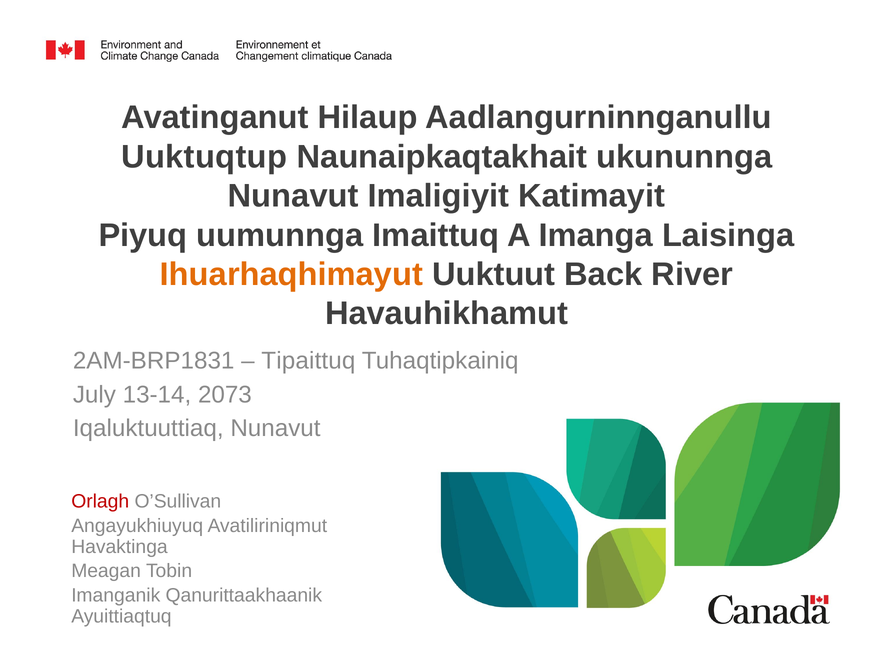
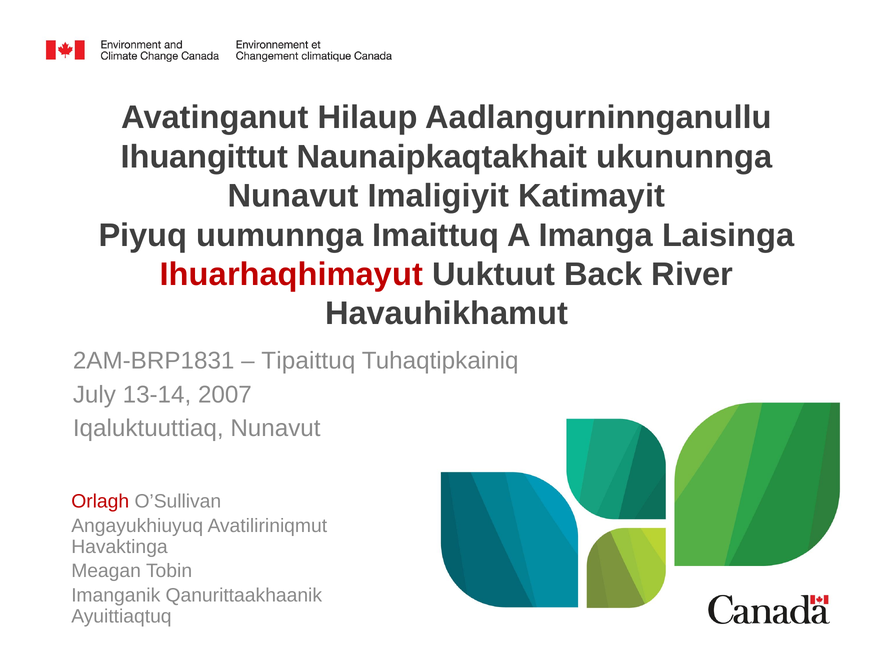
Uuktuqtup: Uuktuqtup -> Ihuangittut (204, 157)
Ihuarhaqhimayut colour: orange -> red (291, 275)
2073: 2073 -> 2007 (225, 395)
